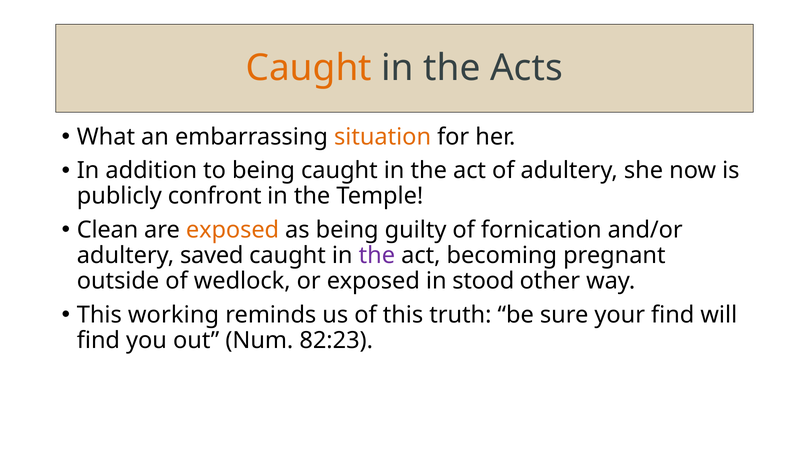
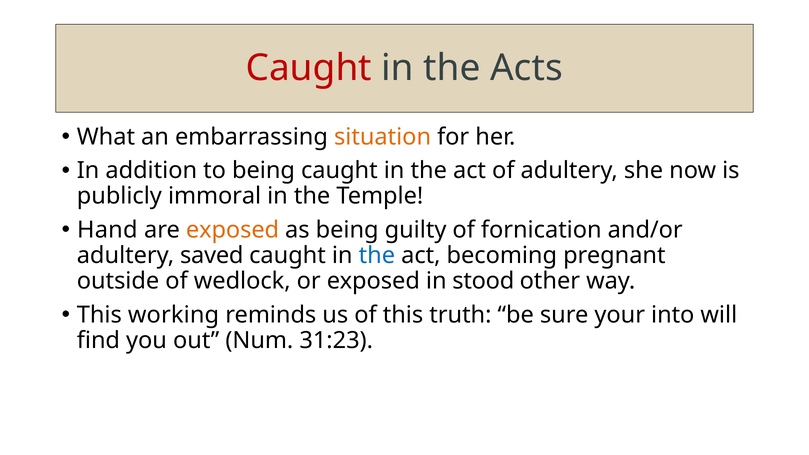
Caught colour: orange -> red (309, 68)
confront: confront -> immoral (215, 196)
Clean: Clean -> Hand (107, 230)
the colour: purple -> blue (377, 256)
your find: find -> into (673, 315)
82:23: 82:23 -> 31:23 (336, 340)
